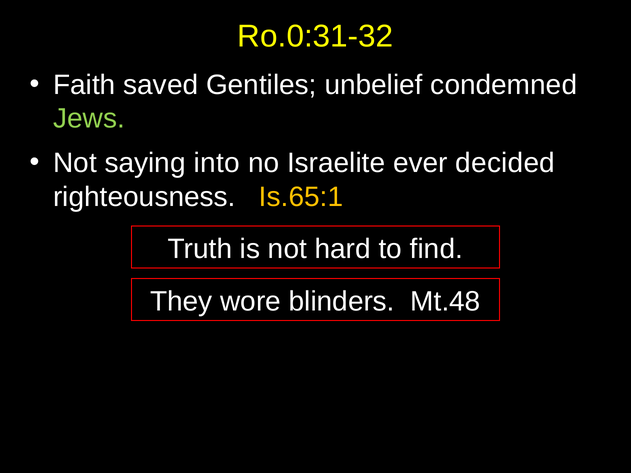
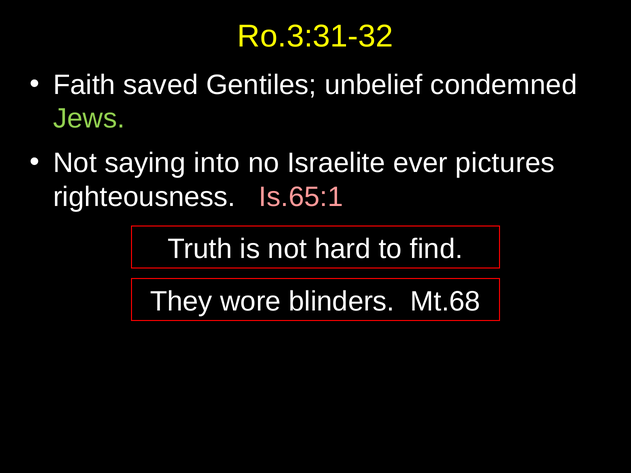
Ro.0:31-32: Ro.0:31-32 -> Ro.3:31-32 (315, 36)
decided: decided -> pictures (505, 163)
Is.65:1 colour: yellow -> pink (301, 197)
Mt.48: Mt.48 -> Mt.68 (445, 302)
